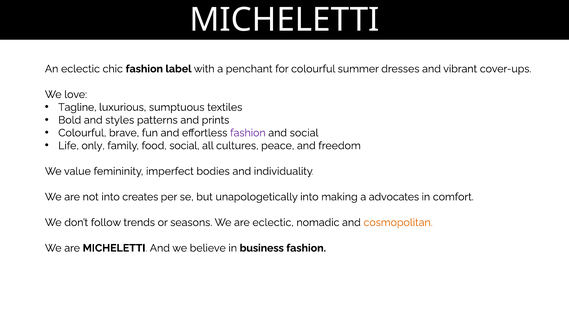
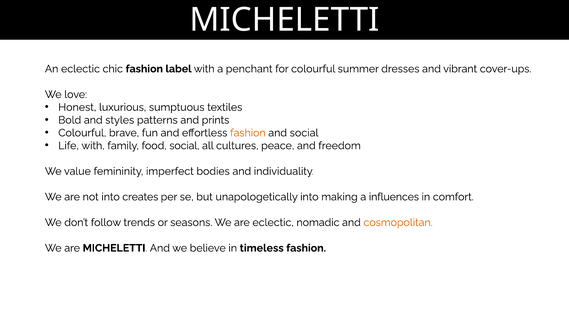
Tagline: Tagline -> Honest (77, 107)
fashion colour: purple -> orange (248, 133)
Life only: only -> with (93, 146)
advocates: advocates -> influences (394, 197)
business: business -> timeless (262, 248)
